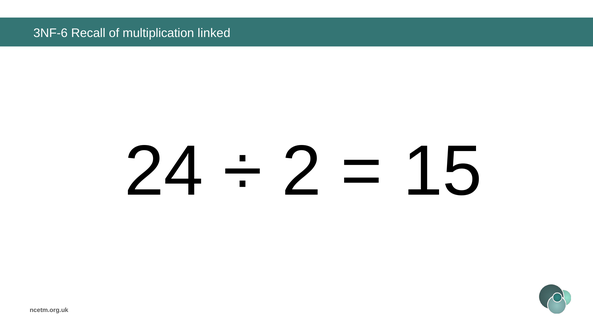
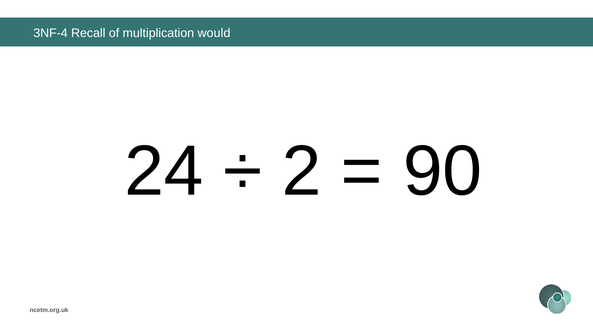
3NF-6: 3NF-6 -> 3NF-4 (51, 33)
linked: linked -> would (214, 33)
15: 15 -> 90 (443, 171)
